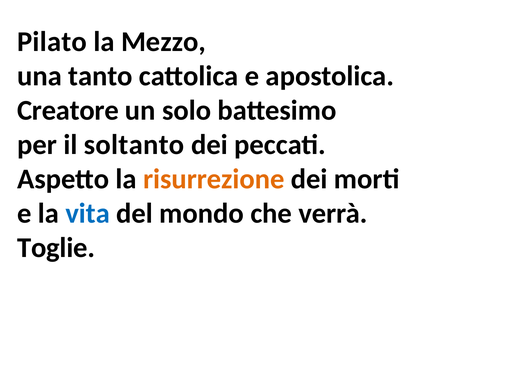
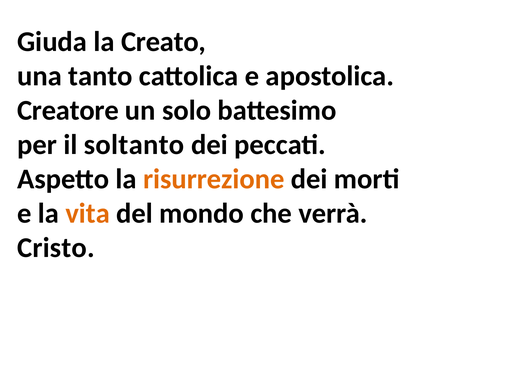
Pilato: Pilato -> Giuda (52, 42)
Mezzo: Mezzo -> Creato (163, 42)
vita colour: blue -> orange (88, 213)
Toglie: Toglie -> Cristo (56, 248)
